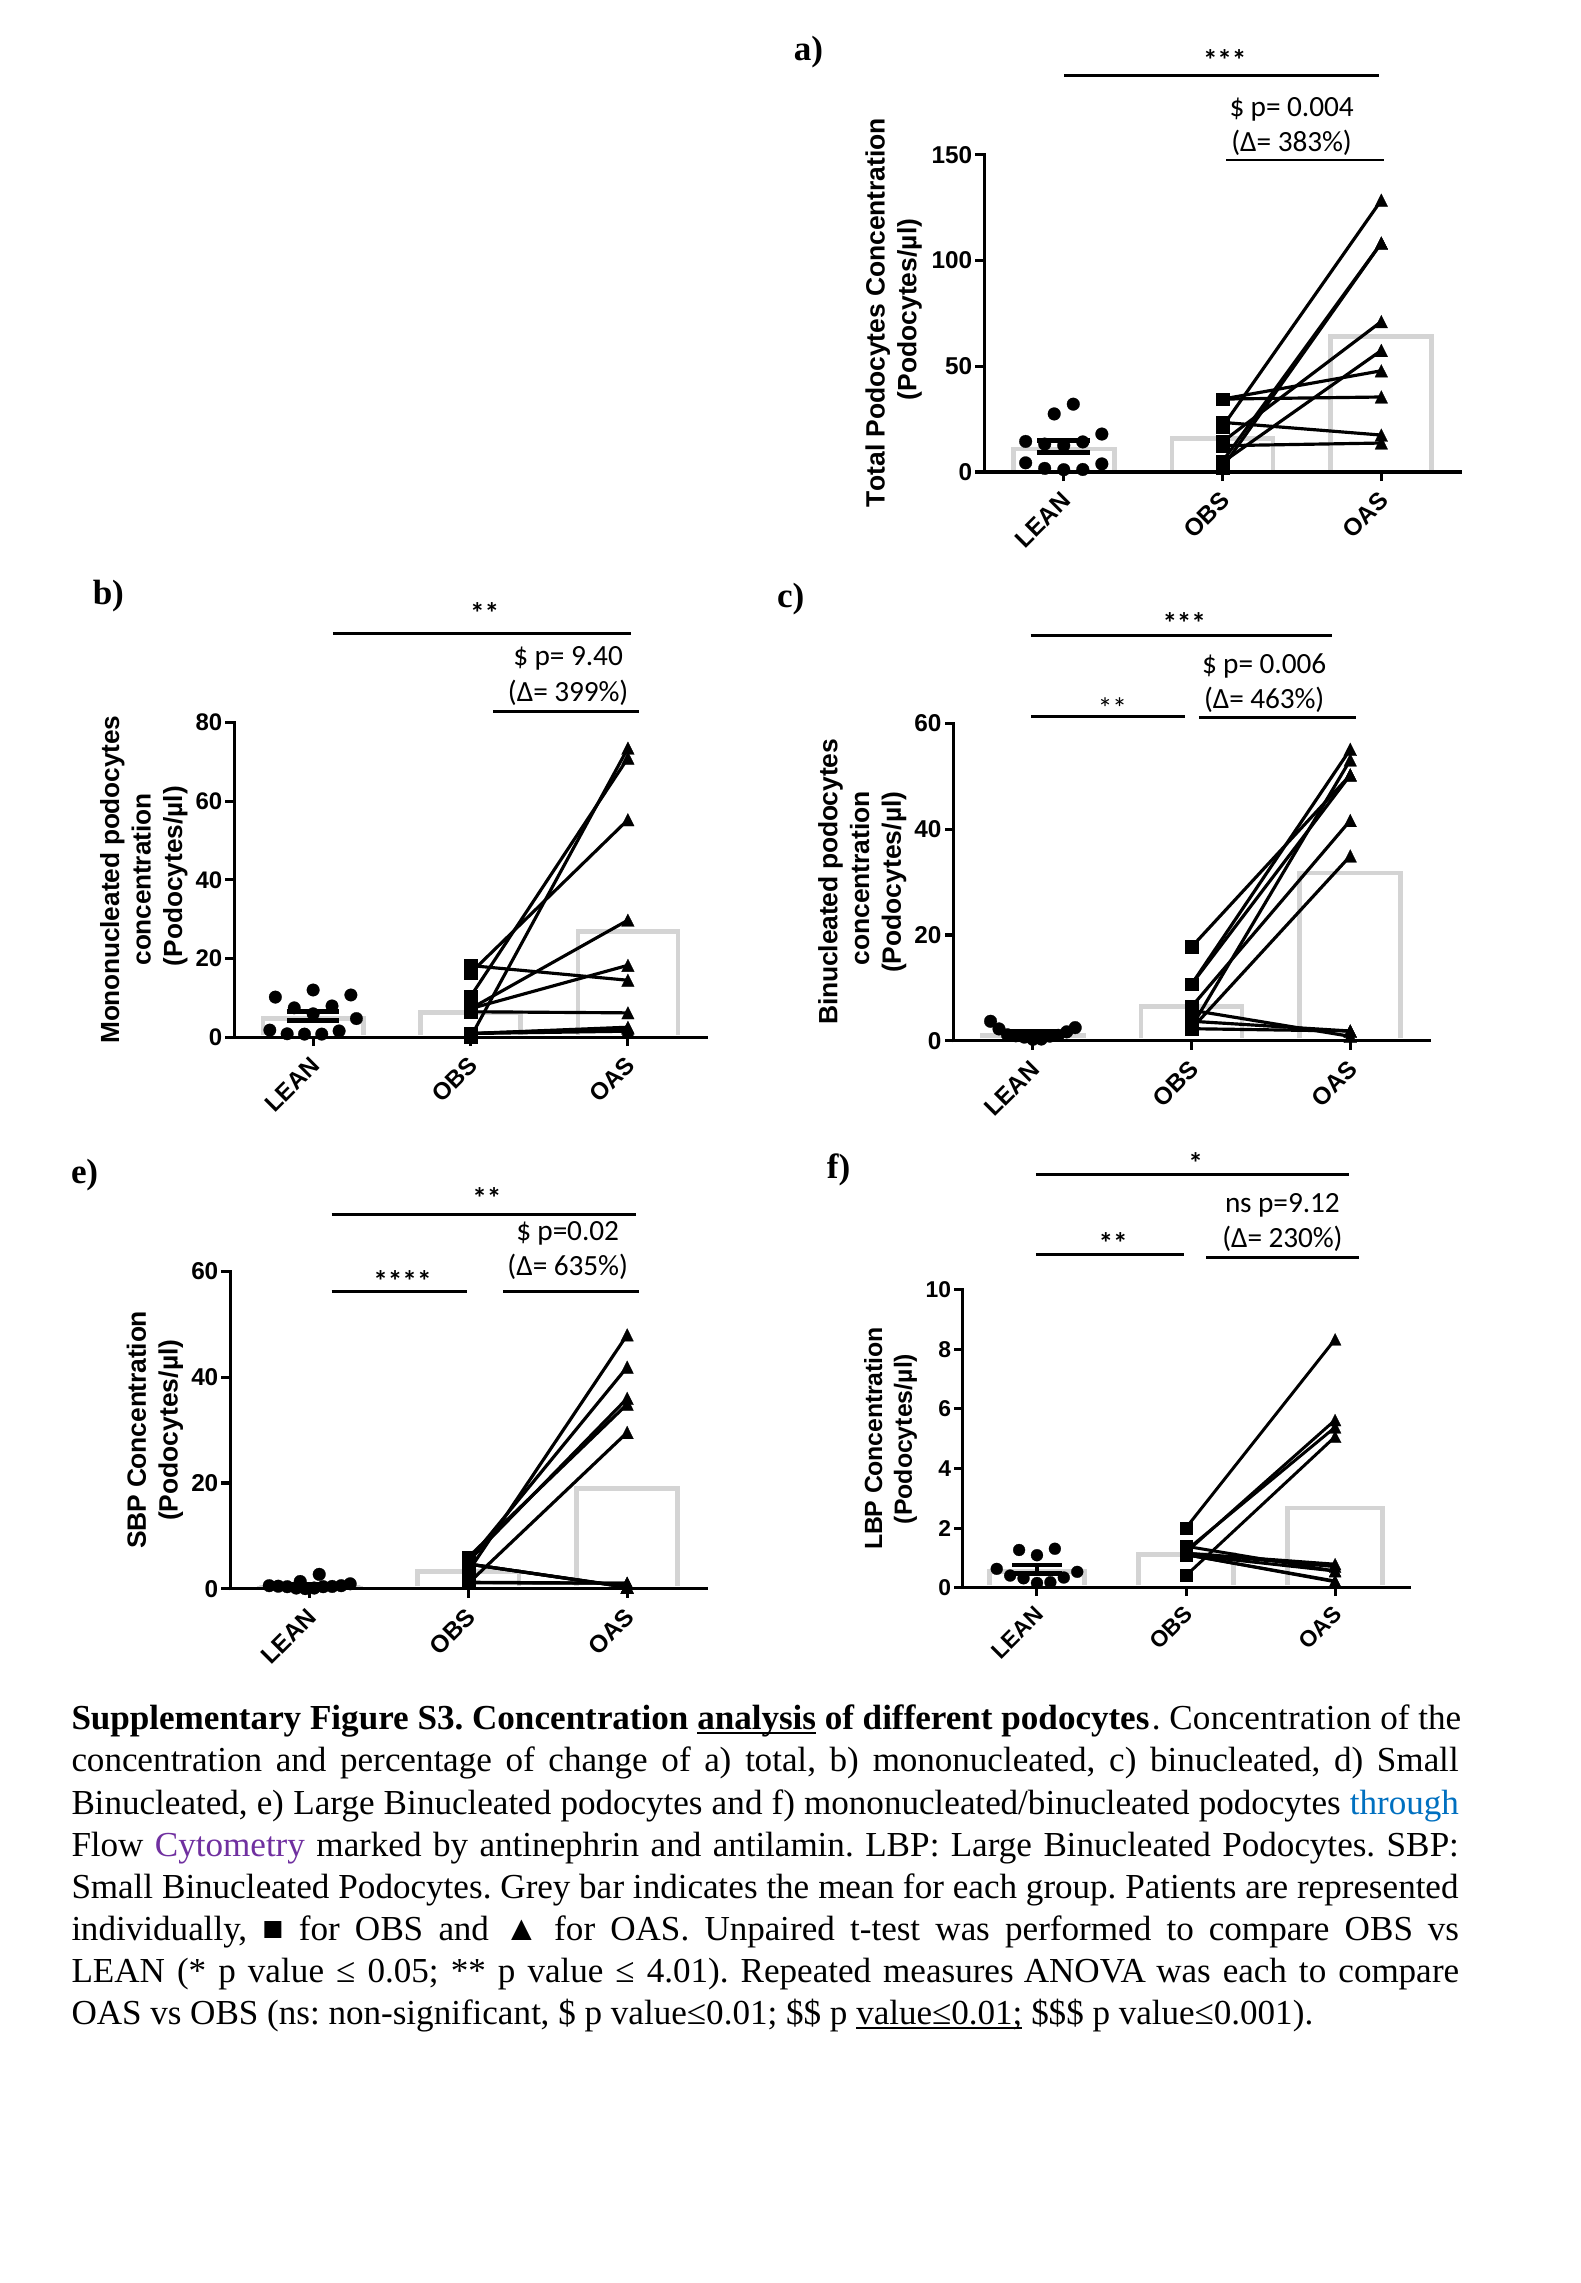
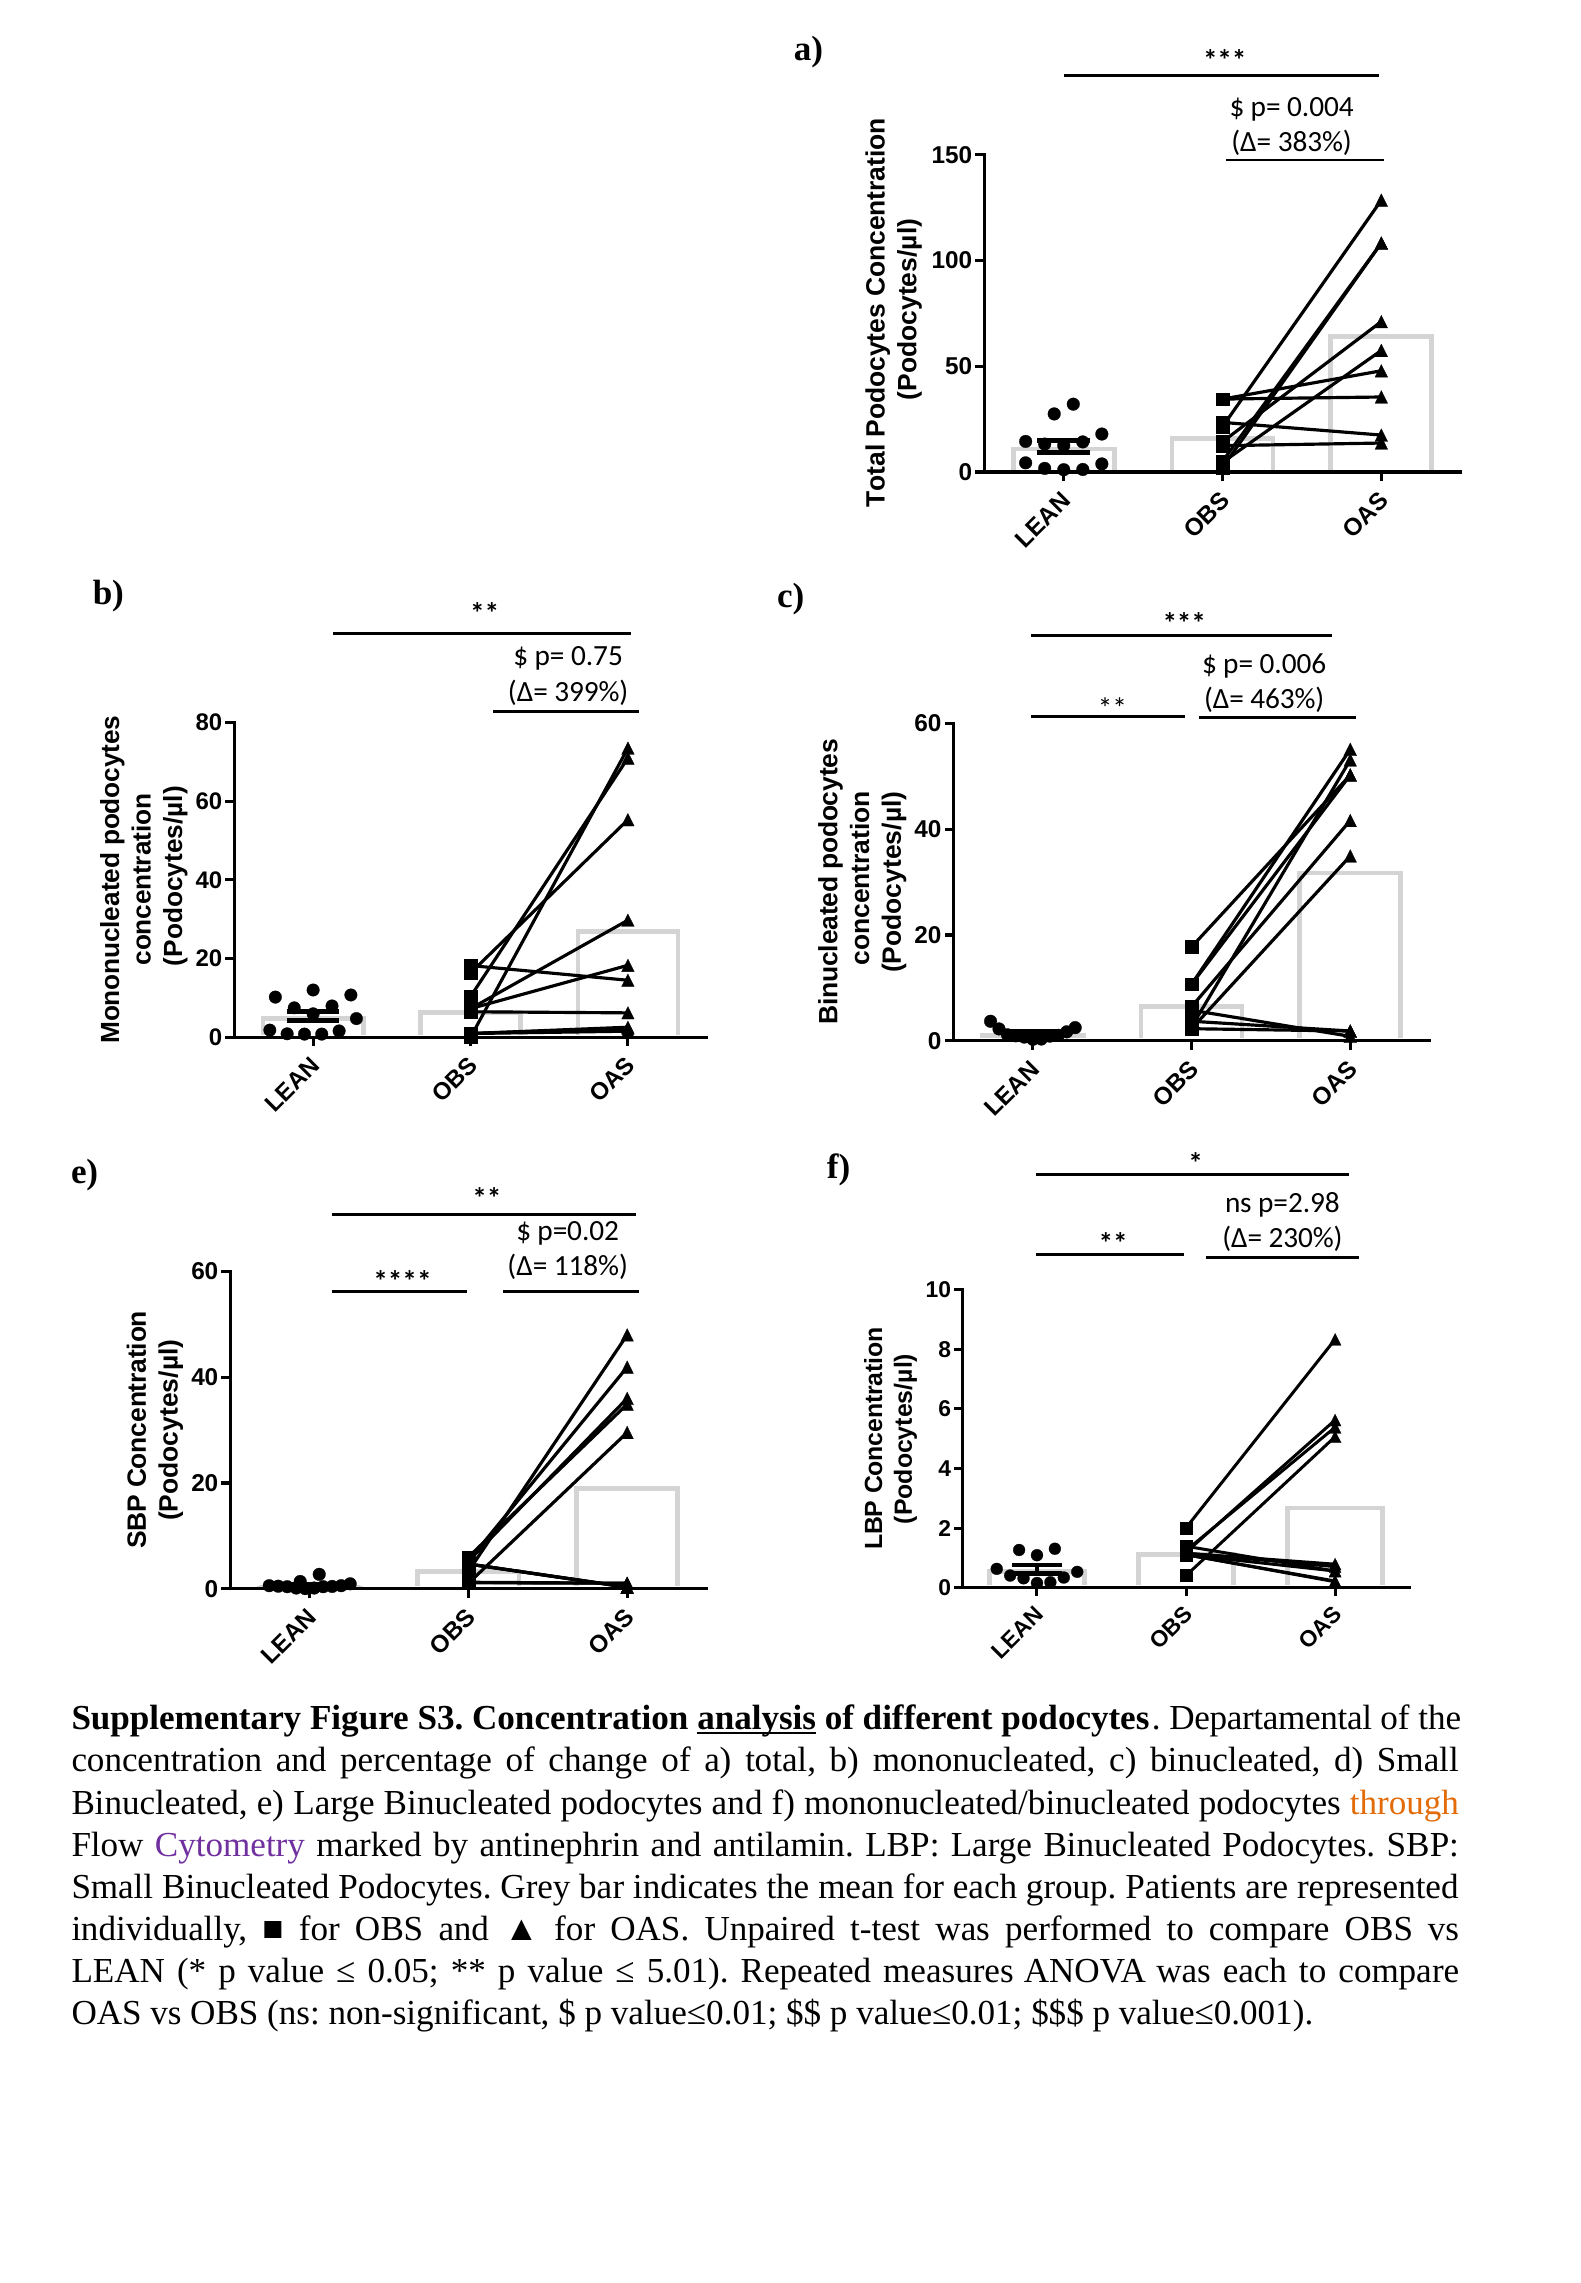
9.40: 9.40 -> 0.75 (597, 657)
p=9.12: p=9.12 -> p=2.98 (1299, 1203)
635%: 635% -> 118% (591, 1267)
podocytes Concentration: Concentration -> Departamental (1271, 1719)
through colour: blue -> orange (1404, 1803)
4.01: 4.01 -> 5.01 (688, 1972)
value≤0.01 underline: present -> none (939, 2014)
